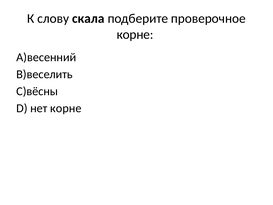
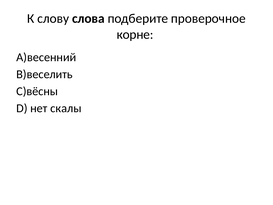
скала: скала -> слова (88, 18)
нет корне: корне -> скалы (66, 108)
